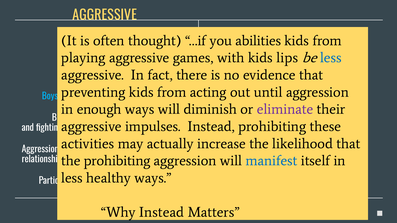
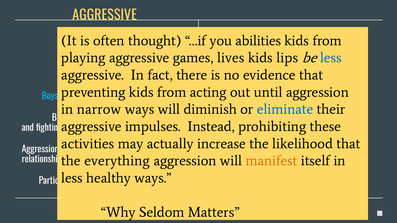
with: with -> lives (231, 58)
enough: enough -> narrow (99, 109)
eliminate colour: purple -> blue (285, 109)
the prohibiting: prohibiting -> everything (117, 161)
manifest colour: blue -> orange (271, 161)
Why Instead: Instead -> Seldom (162, 213)
